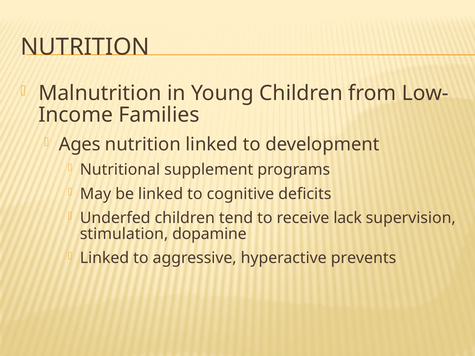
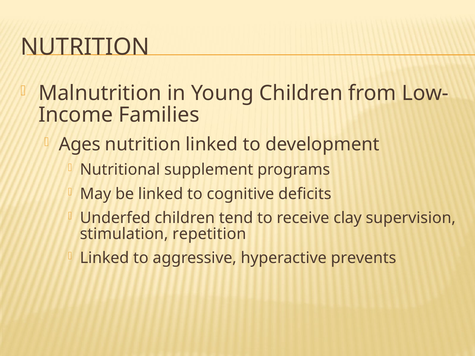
lack: lack -> clay (348, 218)
dopamine: dopamine -> repetition (209, 234)
